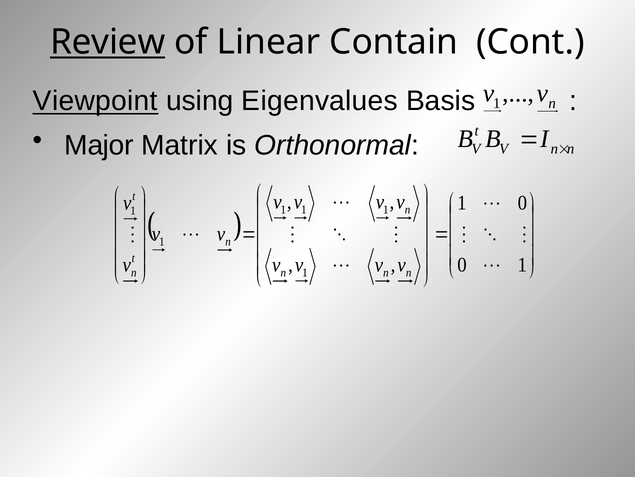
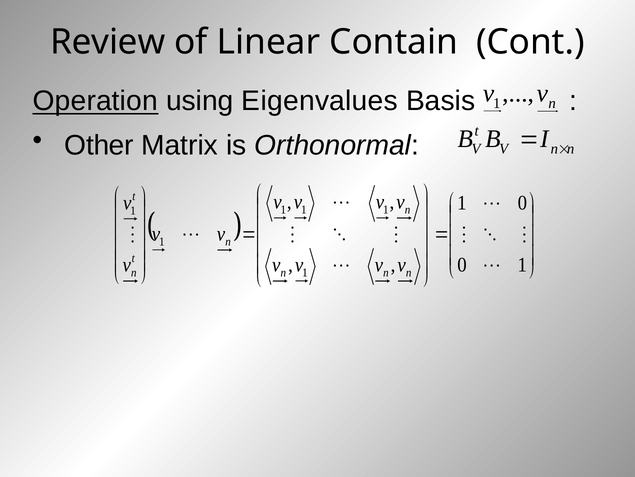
Review underline: present -> none (108, 42)
Viewpoint: Viewpoint -> Operation (95, 101)
Major: Major -> Other (99, 145)
